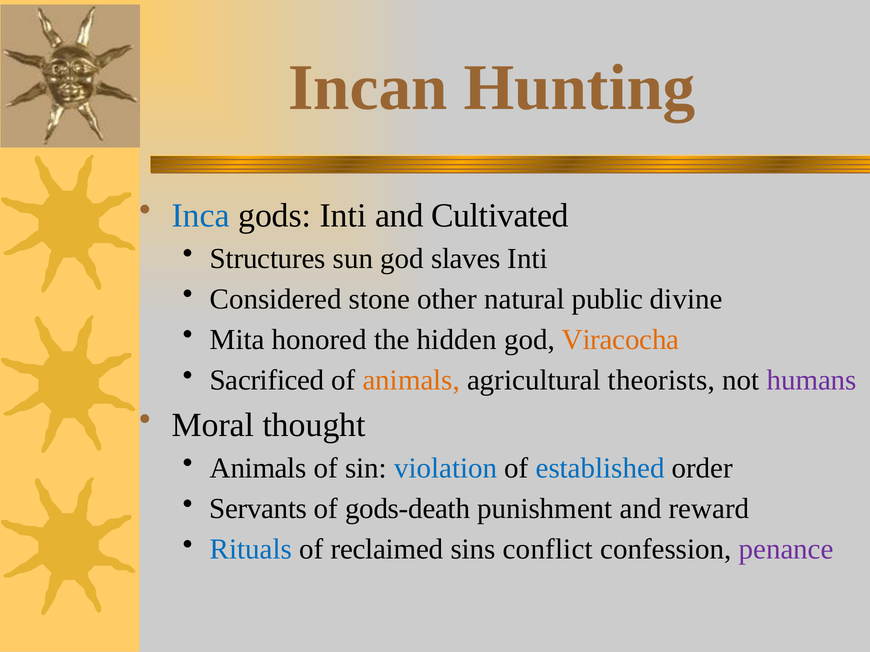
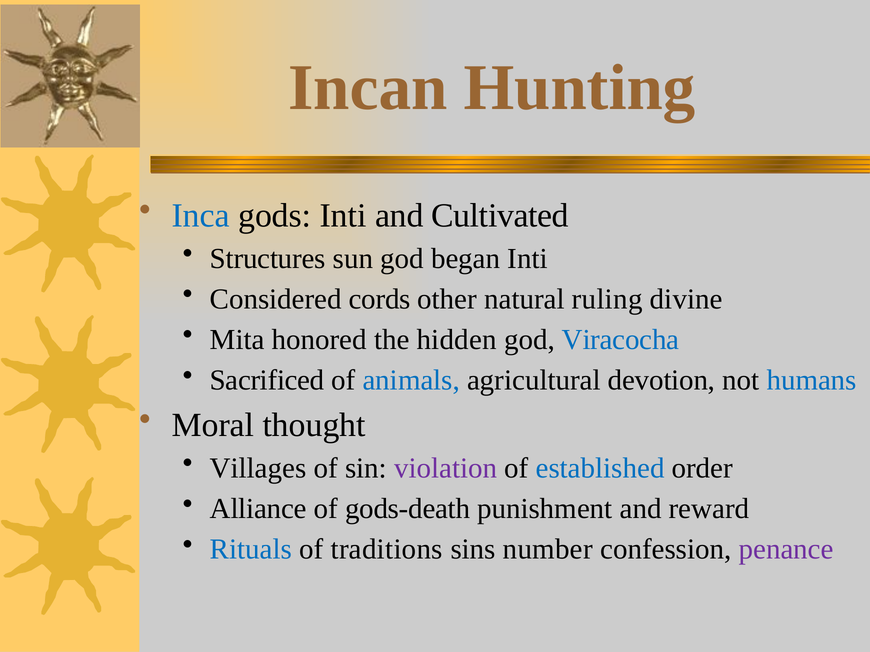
slaves: slaves -> began (466, 259)
stone: stone -> cords (380, 299)
public: public -> ruling (607, 299)
Viracocha colour: orange -> blue (621, 340)
animals colour: orange -> blue (411, 380)
theorists: theorists -> devotion (662, 380)
humans colour: purple -> blue (812, 380)
Animals: Animals -> Villages (258, 468)
violation colour: blue -> purple (446, 468)
Servants: Servants -> Alliance (258, 509)
reclaimed: reclaimed -> traditions (387, 550)
conflict: conflict -> number (548, 550)
